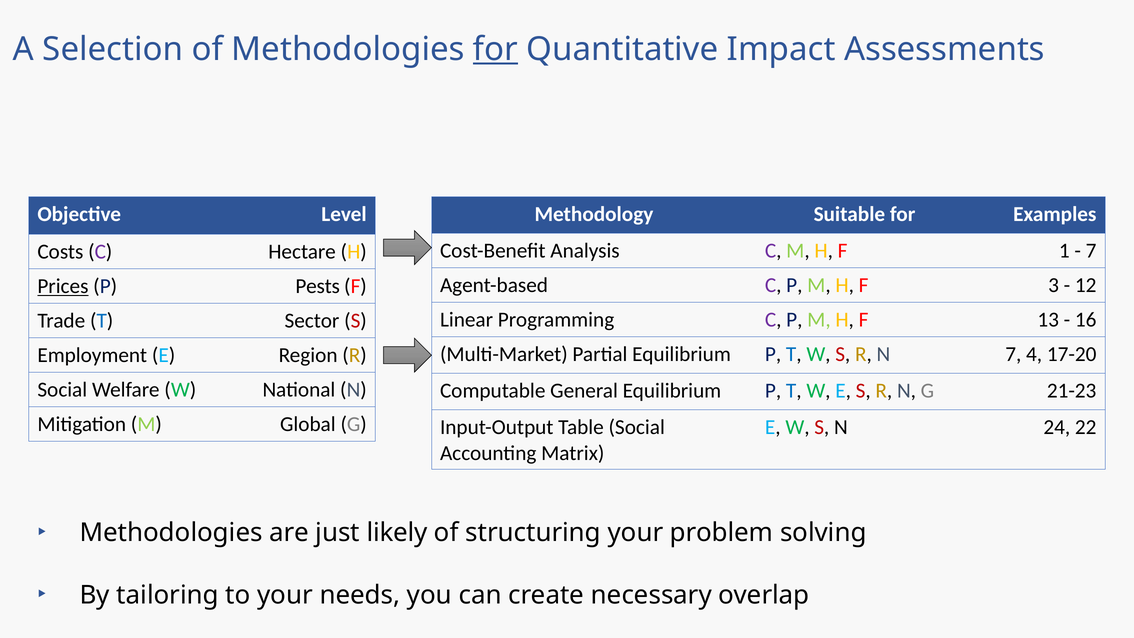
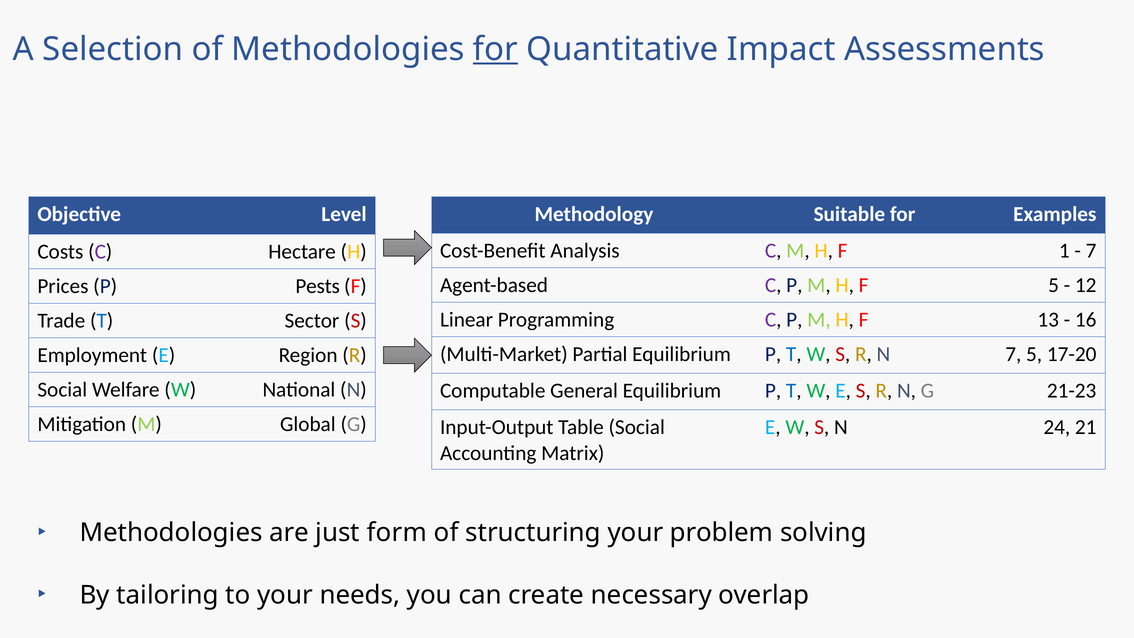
F 3: 3 -> 5 (1054, 285)
Prices underline: present -> none (63, 286)
7 4: 4 -> 5 (1034, 354)
22: 22 -> 21 (1086, 427)
likely: likely -> form (397, 533)
